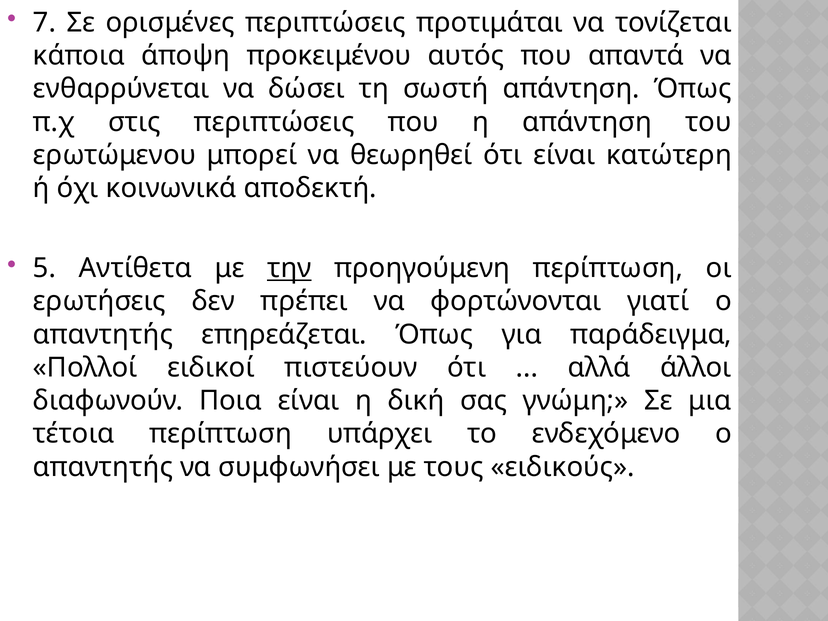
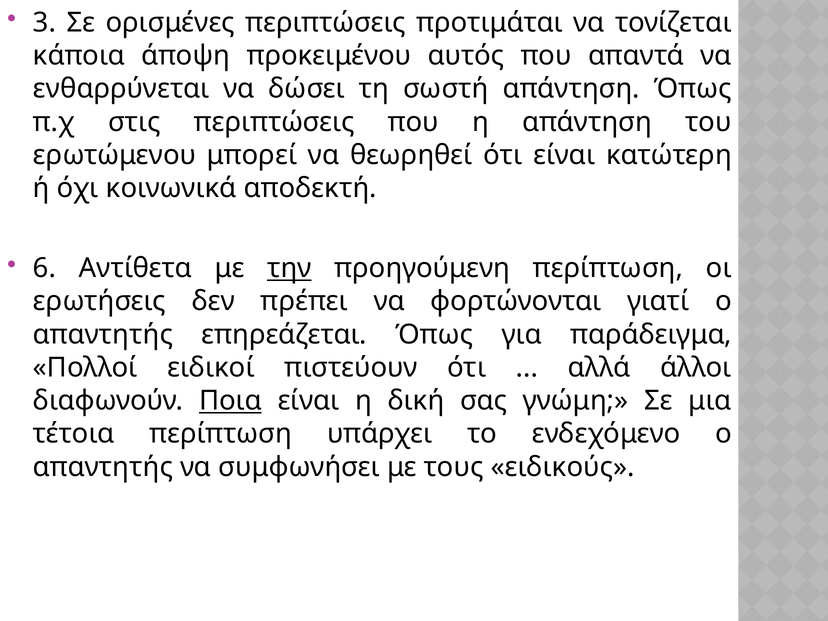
7: 7 -> 3 (45, 23)
5: 5 -> 6 (45, 268)
Ποια underline: none -> present (230, 401)
